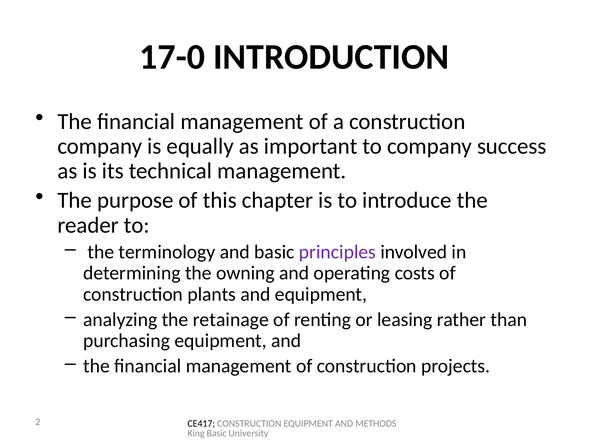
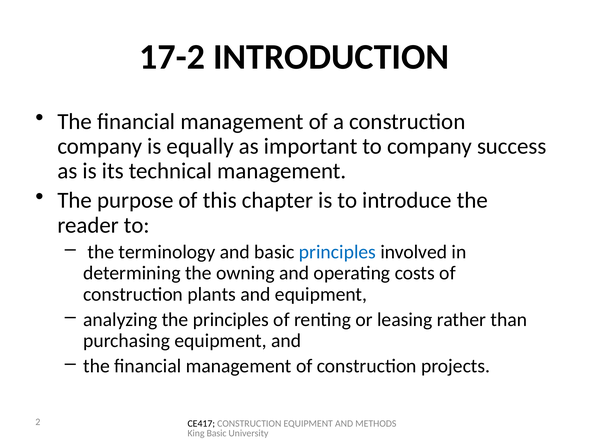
17-0: 17-0 -> 17-2 (172, 57)
principles colour: purple -> blue (337, 252)
the retainage: retainage -> principles (231, 319)
